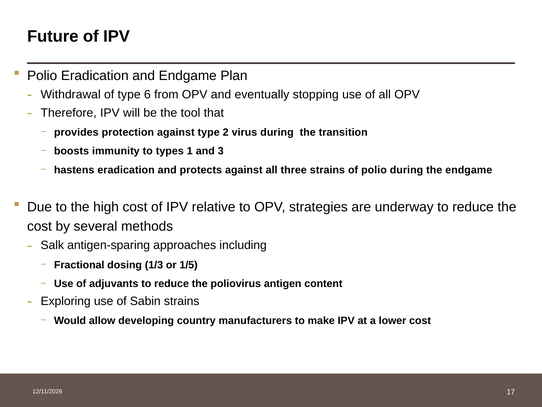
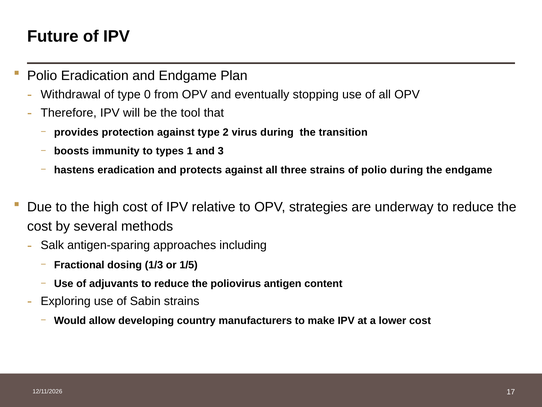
6: 6 -> 0 (147, 94)
